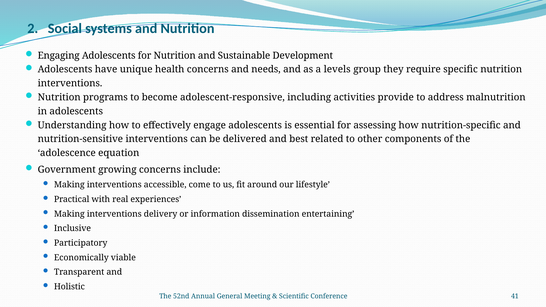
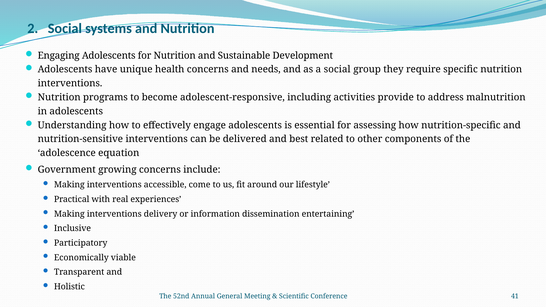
a levels: levels -> social (337, 70)
